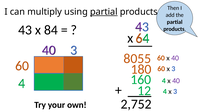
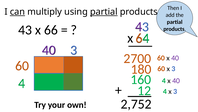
can underline: none -> present (17, 12)
84: 84 -> 66 (51, 30)
8055: 8055 -> 2700 (137, 58)
